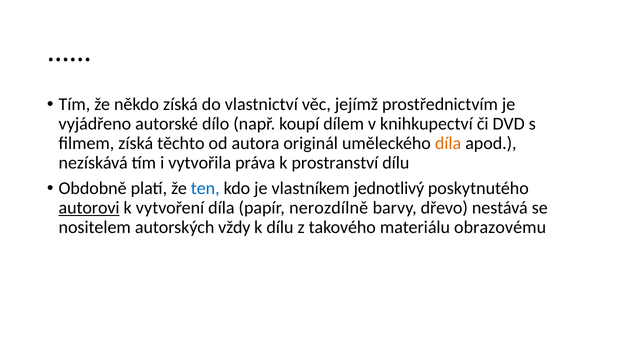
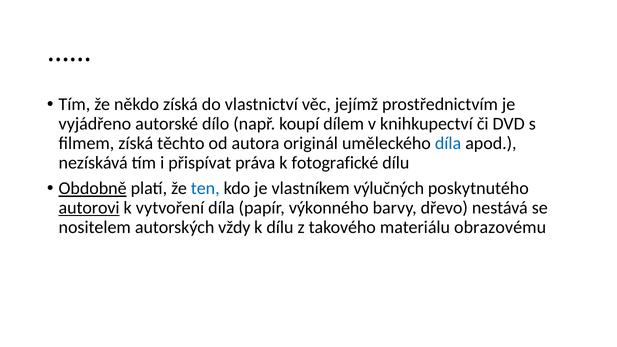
díla colour: orange -> blue (448, 143)
vytvořila: vytvořila -> přispívat (200, 163)
prostranství: prostranství -> fotografické (335, 163)
Obdobně underline: none -> present (93, 189)
jednotlivý: jednotlivý -> výlučných (389, 189)
nerozdílně: nerozdílně -> výkonného (329, 208)
